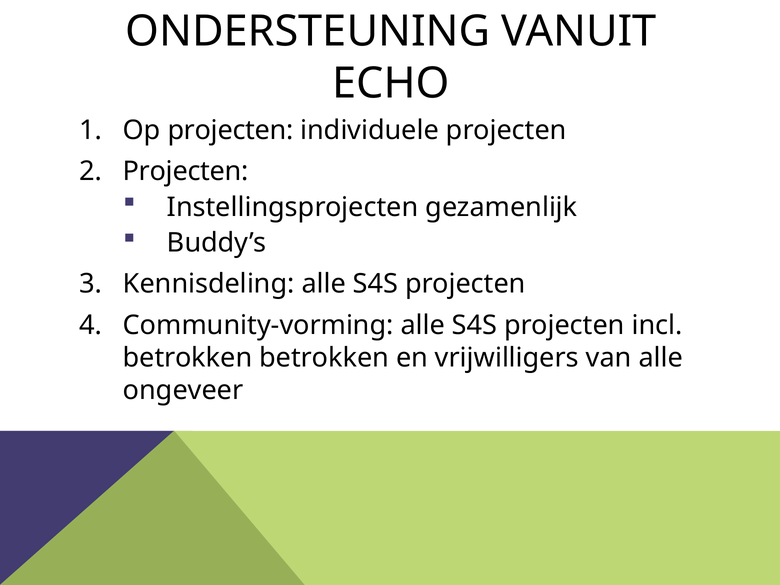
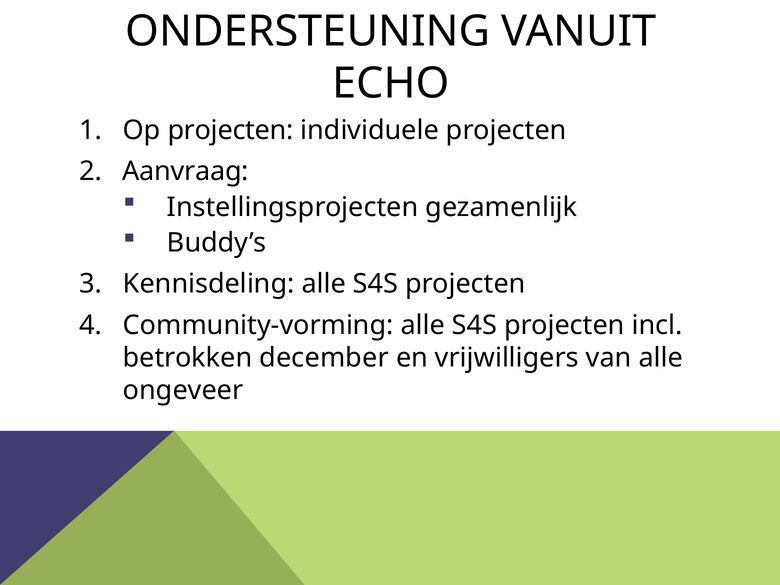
Projecten: Projecten -> Aanvraag (186, 171)
betrokken betrokken: betrokken -> december (324, 358)
